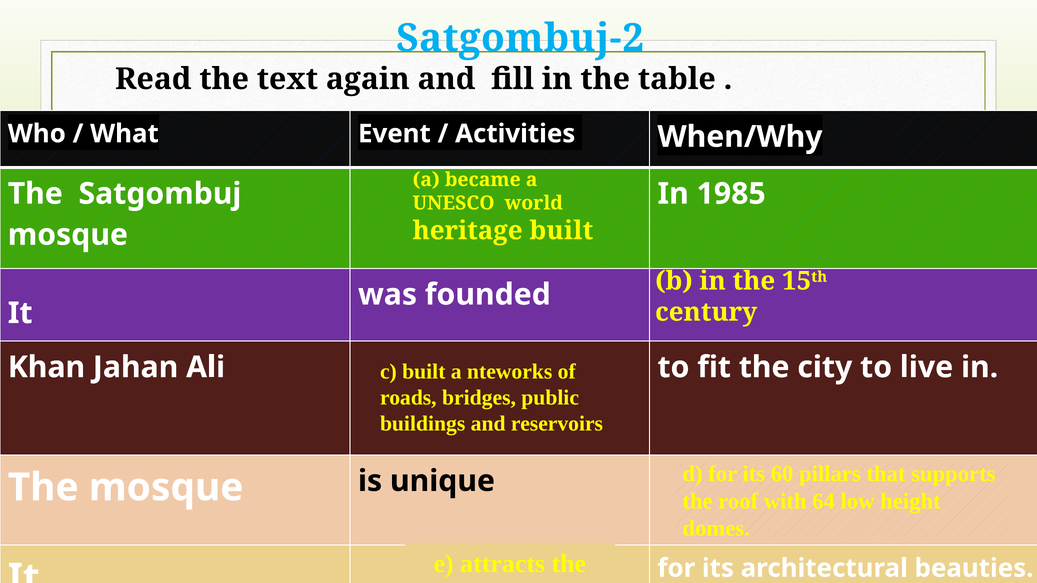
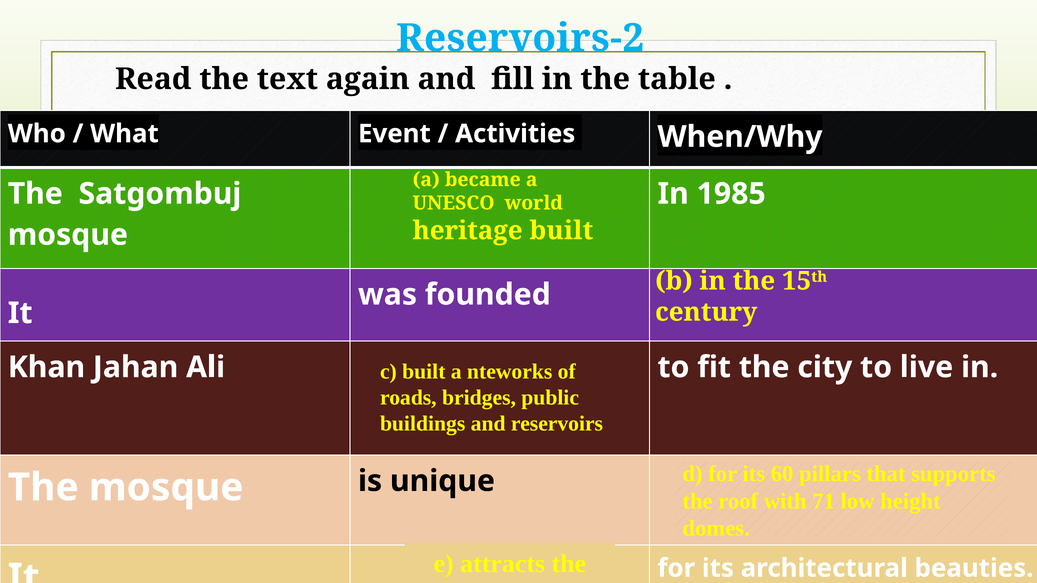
Satgombuj-2: Satgombuj-2 -> Reservoirs-2 (520, 38)
64: 64 -> 71 (824, 501)
